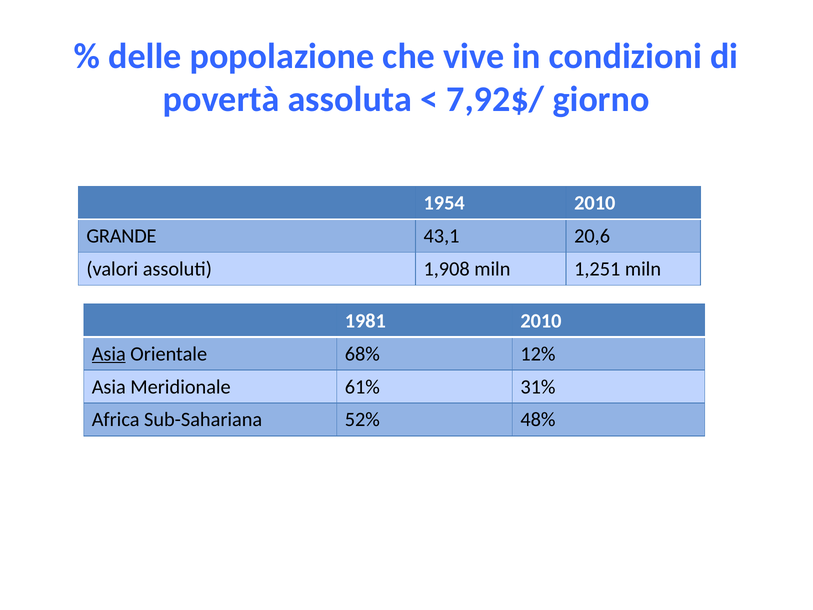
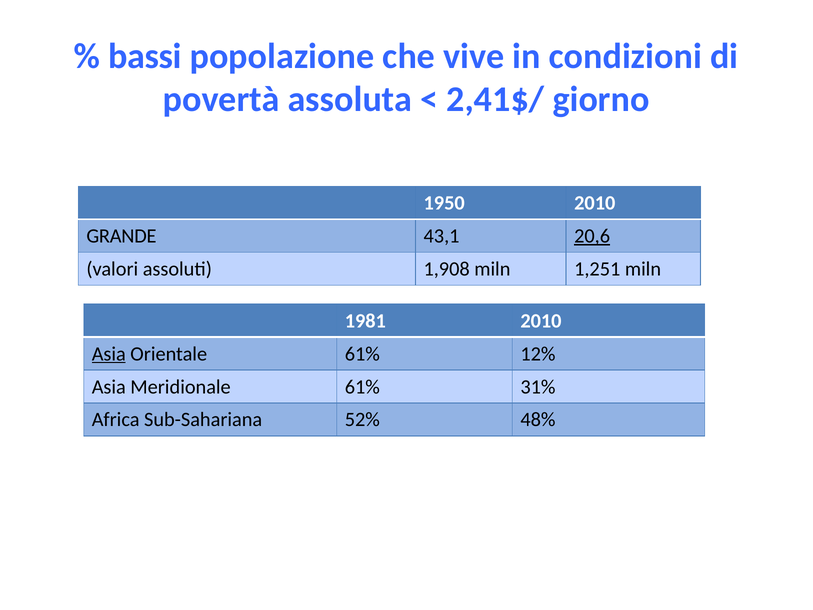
delle: delle -> bassi (145, 56)
7,92$/: 7,92$/ -> 2,41$/ (495, 99)
1954: 1954 -> 1950 (444, 203)
20,6 underline: none -> present (592, 236)
Orientale 68%: 68% -> 61% (362, 354)
